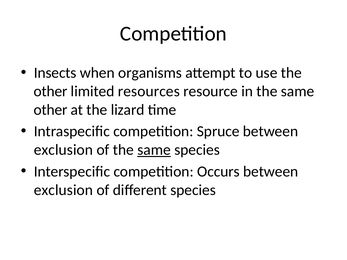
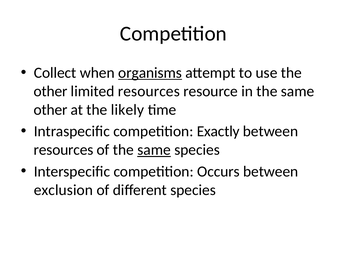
Insects: Insects -> Collect (55, 73)
organisms underline: none -> present (150, 73)
lizard: lizard -> likely (127, 110)
Spruce: Spruce -> Exactly (218, 131)
exclusion: exclusion -> resources (64, 150)
